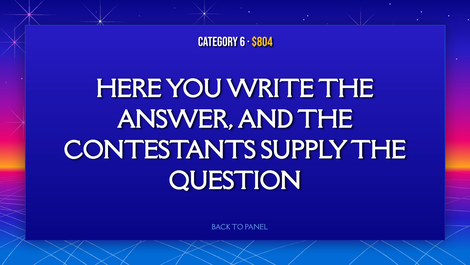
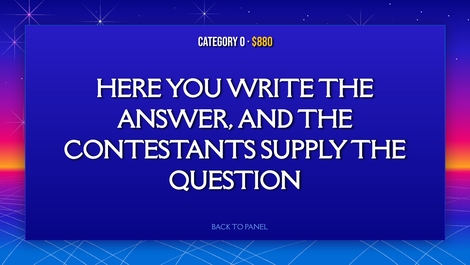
6: 6 -> 0 (242, 42)
$804: $804 -> $880 (262, 42)
